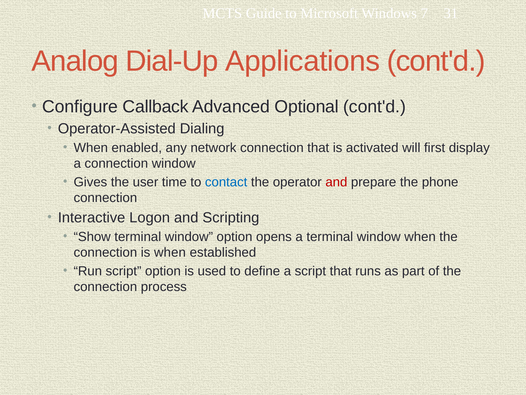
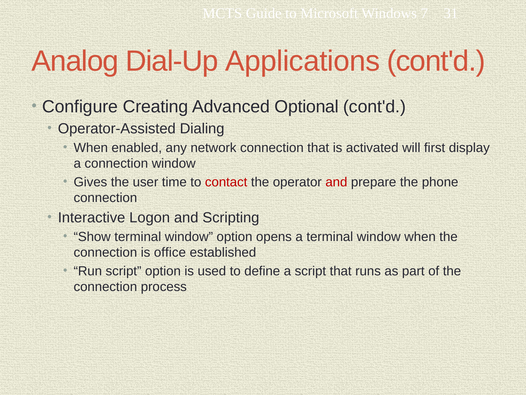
Callback: Callback -> Creating (156, 106)
contact colour: blue -> red (226, 182)
is when: when -> office (170, 252)
